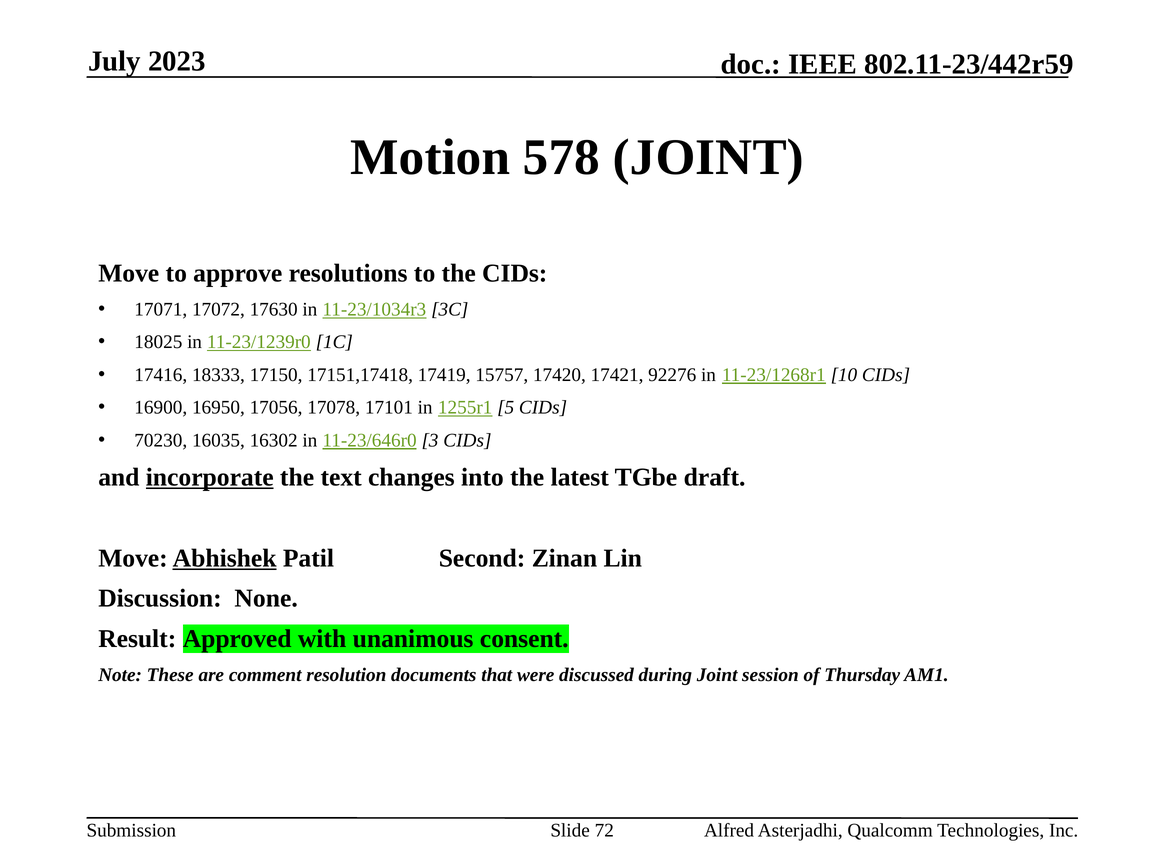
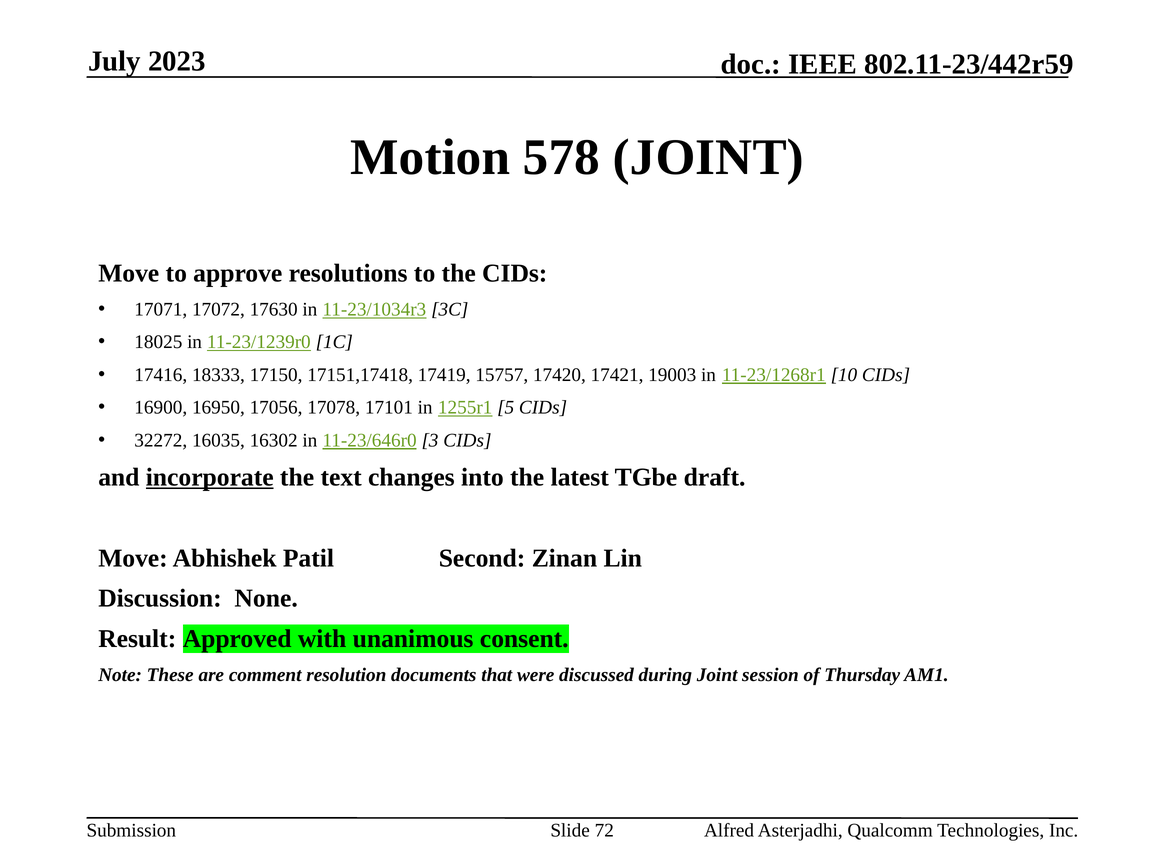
92276: 92276 -> 19003 (672, 375)
70230: 70230 -> 32272 (161, 440)
Abhishek underline: present -> none (225, 558)
